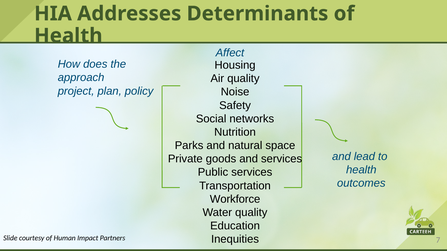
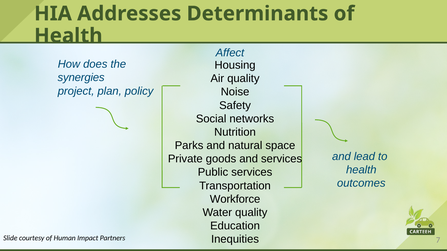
approach: approach -> synergies (81, 78)
